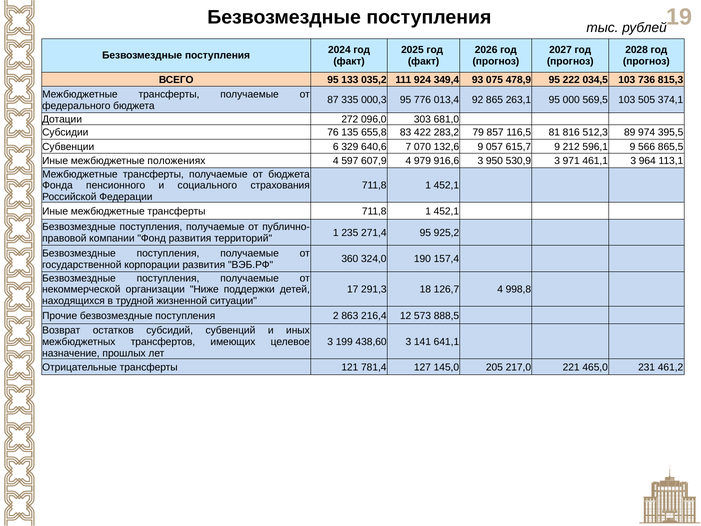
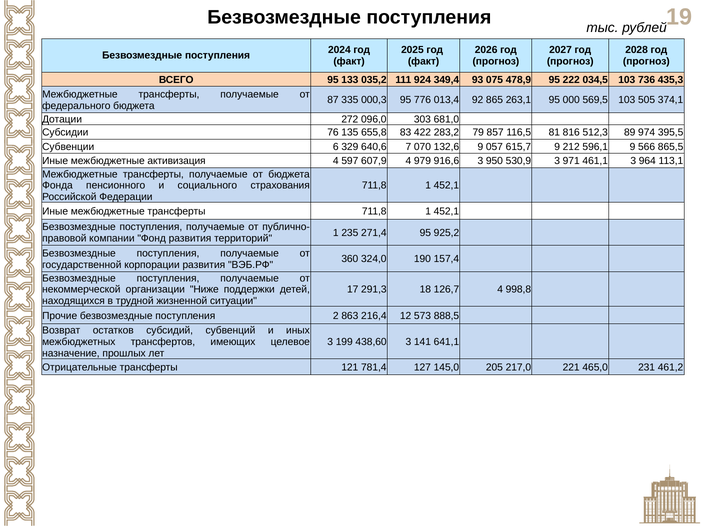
815,3: 815,3 -> 435,3 (671, 80)
положениях: положениях -> активизация (177, 161)
